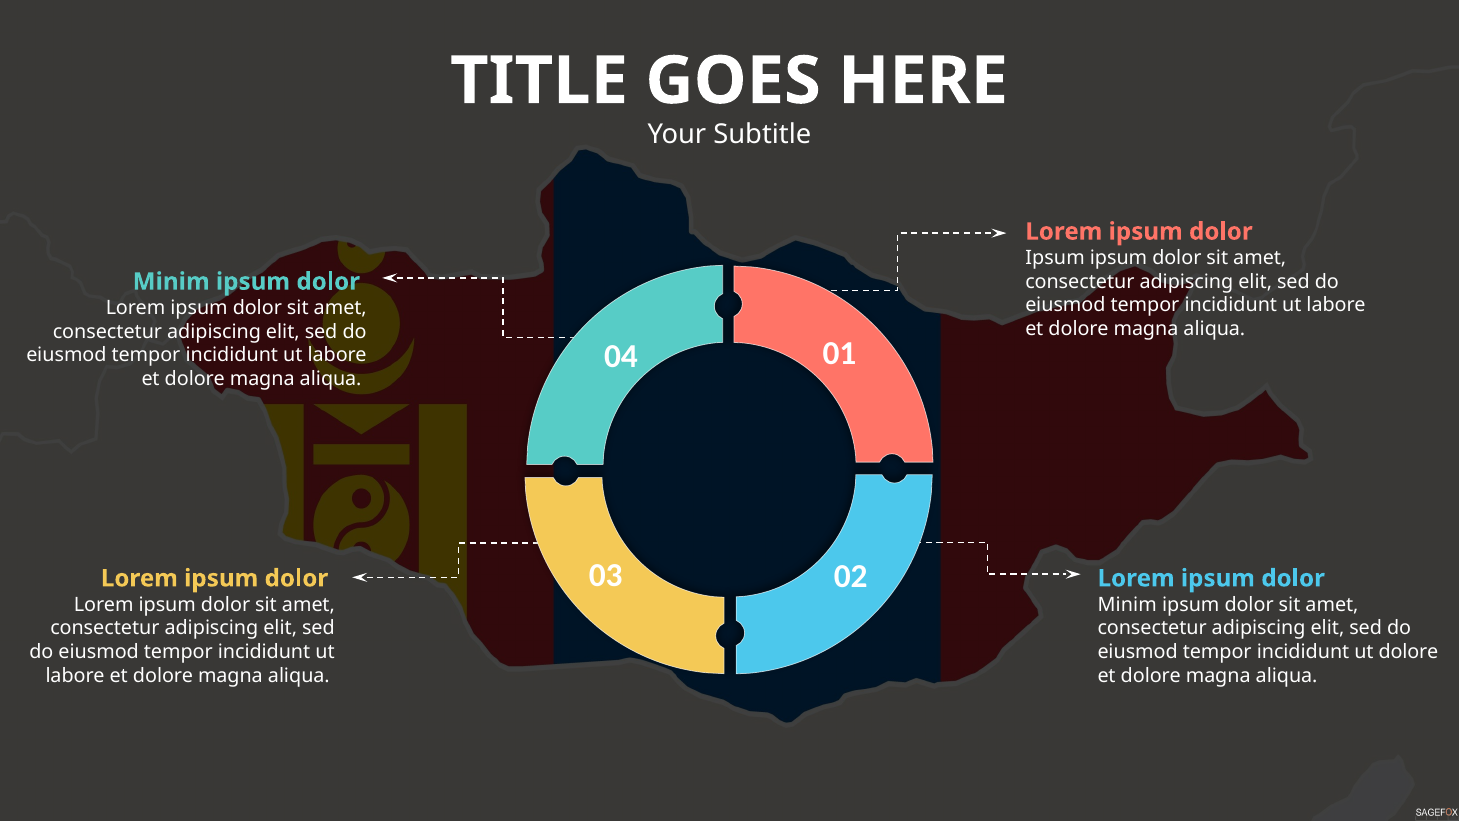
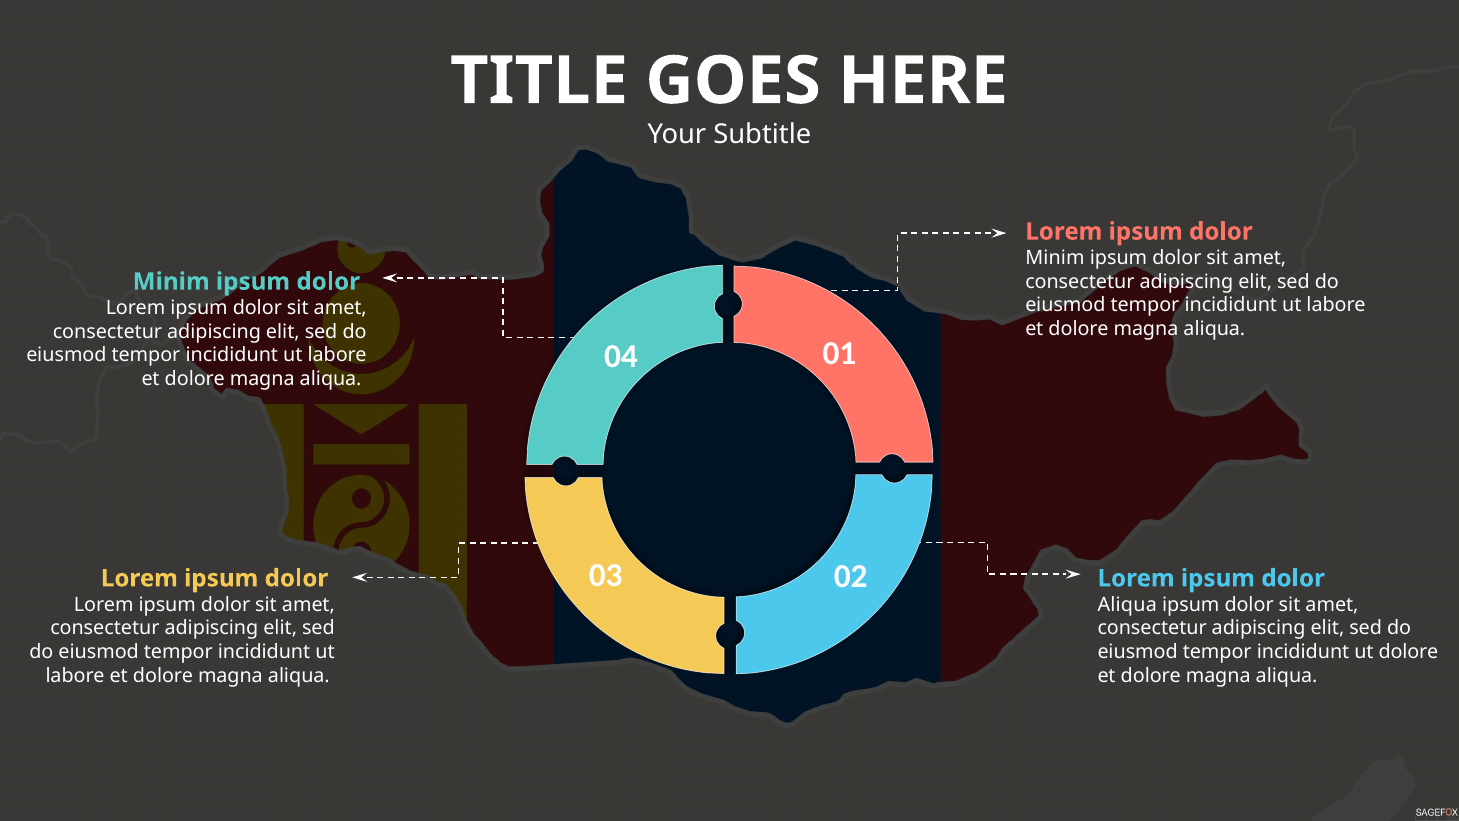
Ipsum: Ipsum -> Minim (1055, 258)
Minim: Minim -> Aliqua (1127, 604)
